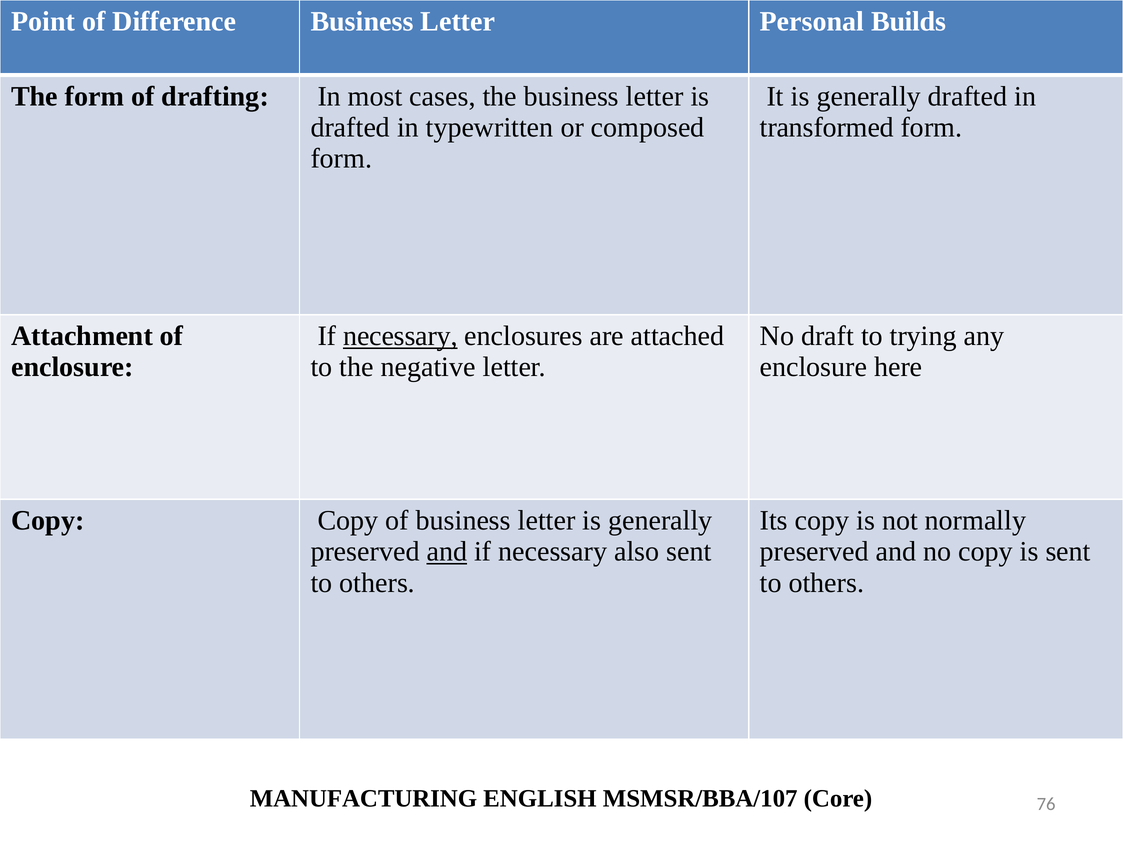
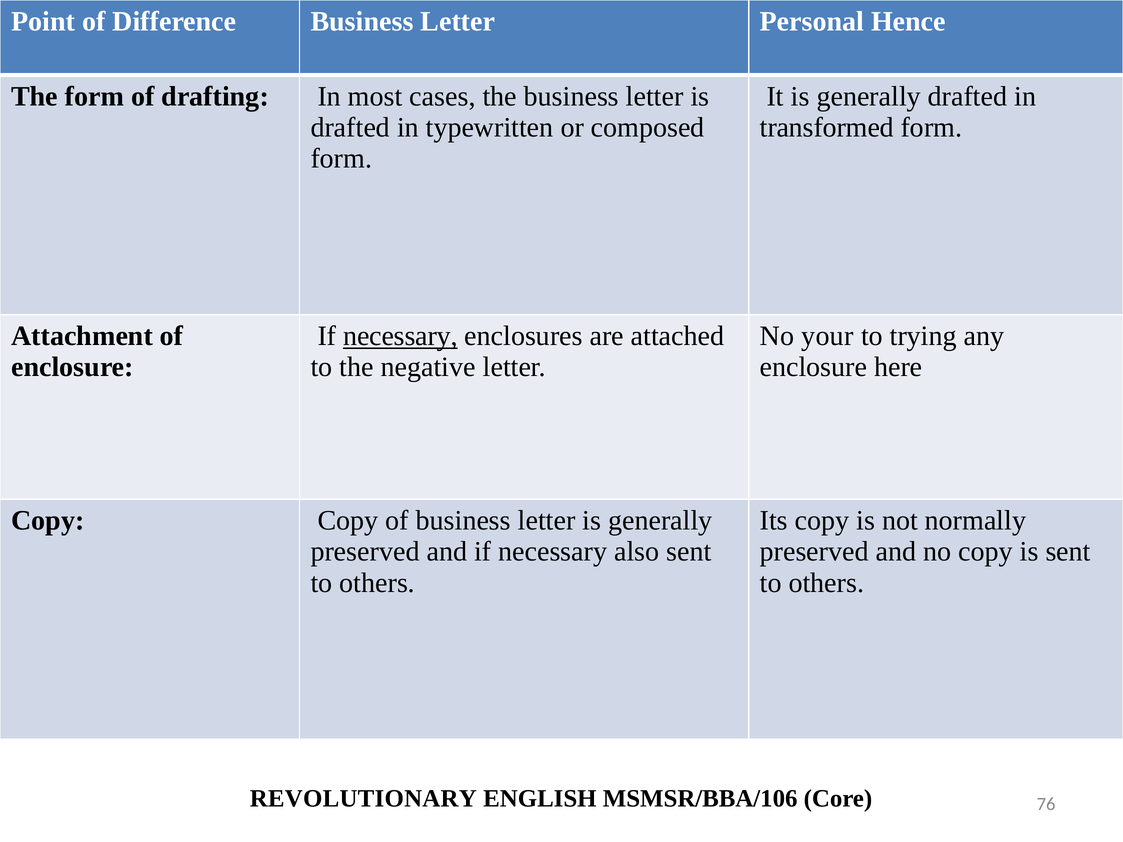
Builds: Builds -> Hence (908, 21)
draft: draft -> your (827, 336)
and underline: present -> none (447, 552)
MANUFACTURING: MANUFACTURING -> REVOLUTIONARY (363, 799)
MSMSR/BBA/107: MSMSR/BBA/107 -> MSMSR/BBA/106 (700, 799)
